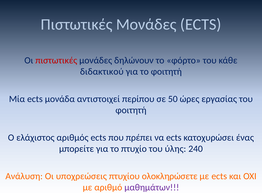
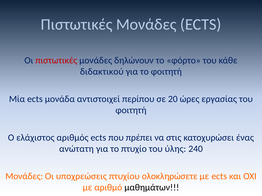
50: 50 -> 20 (173, 99)
να ects: ects -> στις (174, 138)
μπορείτε: μπορείτε -> ανώτατη (76, 149)
Ανάλυση: Ανάλυση -> Μονάδες (24, 177)
μαθημάτων colour: purple -> black (152, 188)
